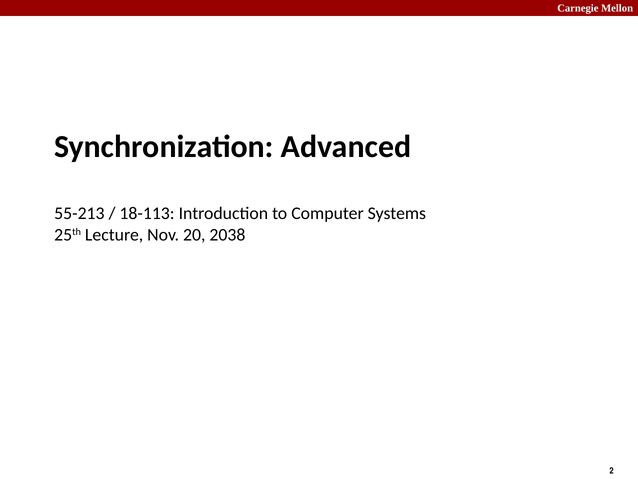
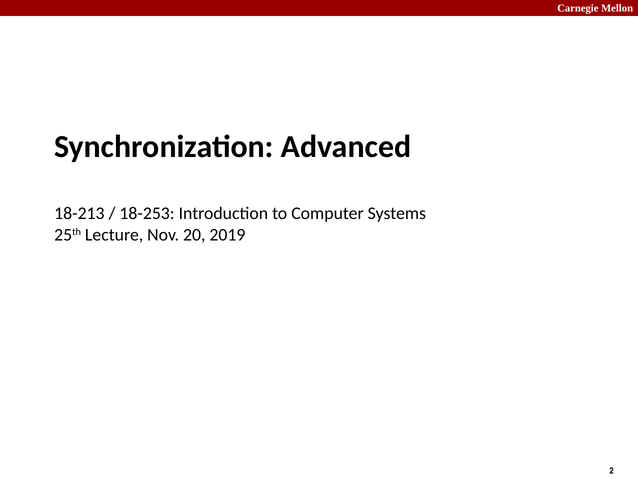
55-213: 55-213 -> 18-213 (79, 213)
18-113: 18-113 -> 18-253 (147, 213)
2038: 2038 -> 2019 (227, 235)
